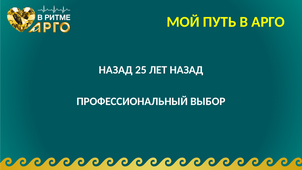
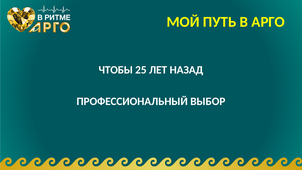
НАЗАД: НАЗАД -> ЧТОБЫ (116, 70)
